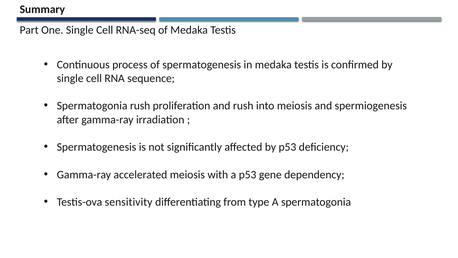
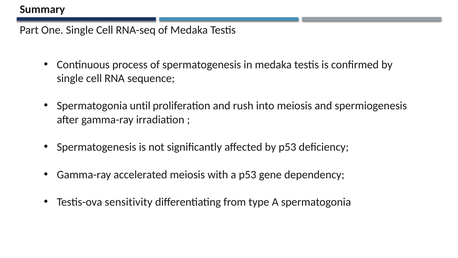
Spermatogonia rush: rush -> until (140, 106)
